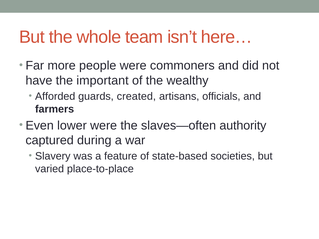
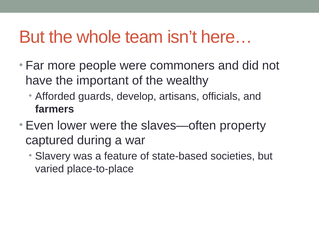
created: created -> develop (136, 96)
authority: authority -> property (243, 126)
